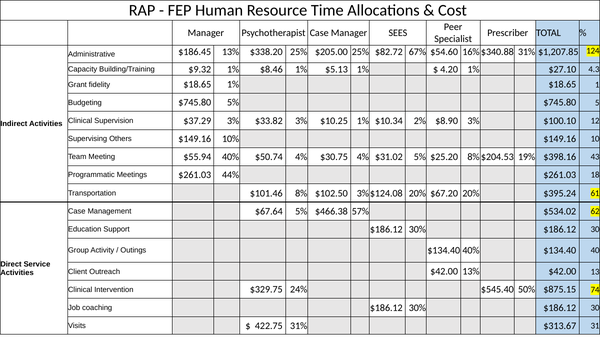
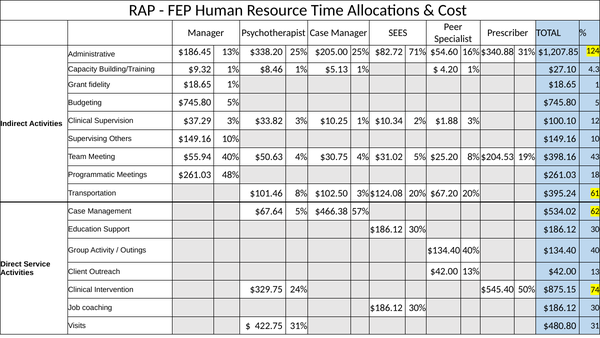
67%: 67% -> 71% (417, 52)
$8.90: $8.90 -> $1.88 (447, 121)
$50.74: $50.74 -> $50.63 (269, 157)
44%: 44% -> 48% (231, 175)
$313.67: $313.67 -> $480.80 (560, 325)
